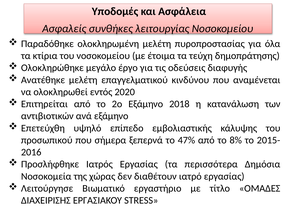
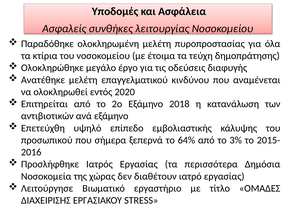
47%: 47% -> 64% (186, 140)
8%: 8% -> 3% (236, 140)
